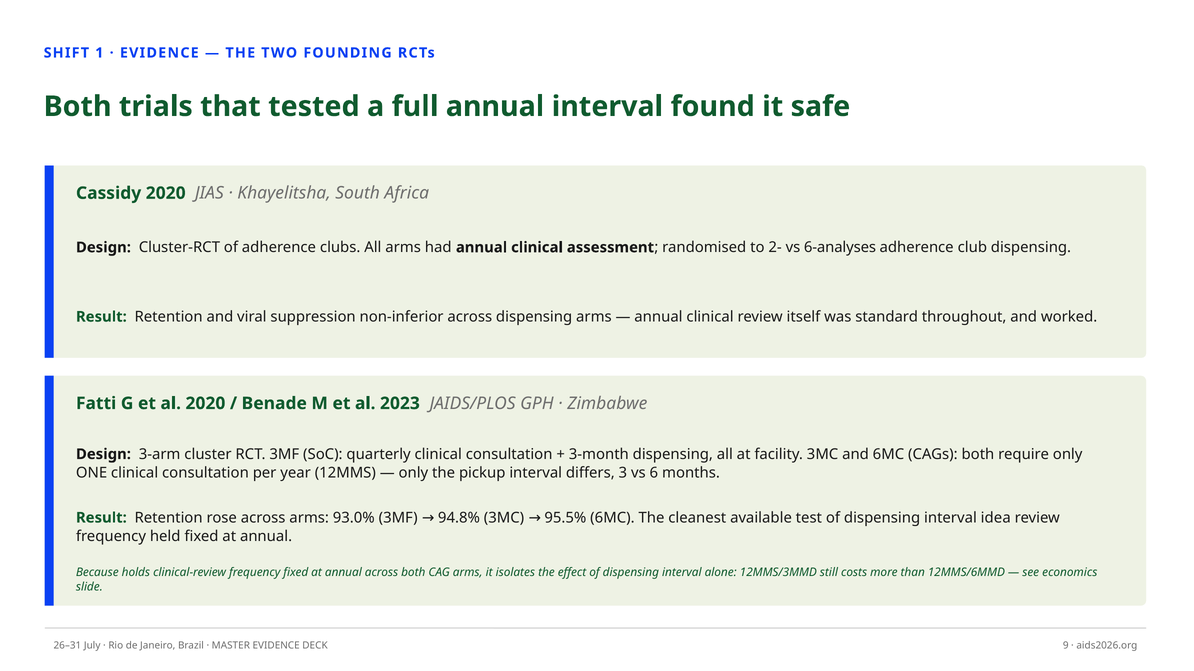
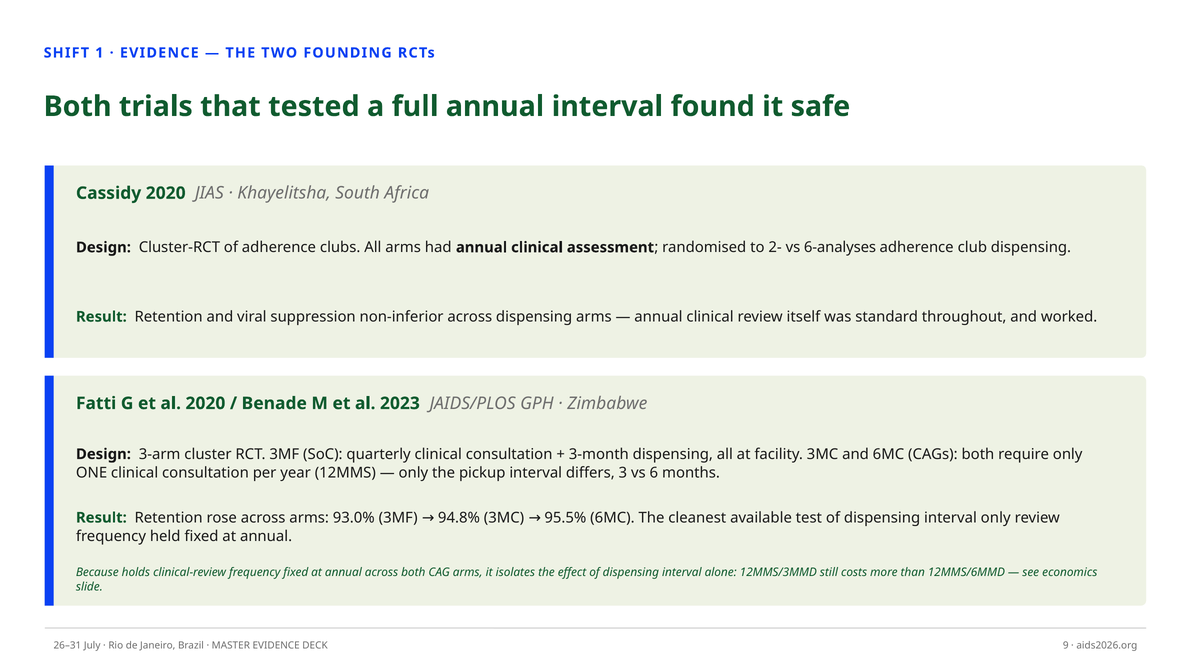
interval idea: idea -> only (996, 518)
